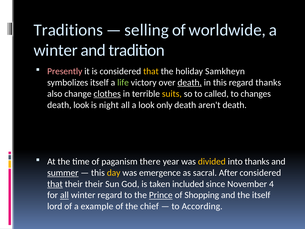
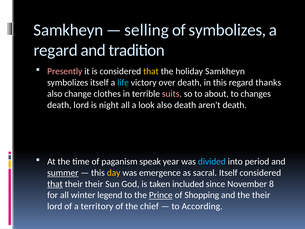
Traditions: Traditions -> Samkheyn (68, 30)
of worldwide: worldwide -> symbolizes (227, 30)
winter: winter -> regard (56, 50)
life colour: light green -> light blue (123, 82)
death underline: present -> none (190, 82)
clothes underline: present -> none (107, 94)
suits colour: yellow -> pink (172, 94)
called: called -> about (217, 94)
death look: look -> lord (81, 105)
look only: only -> also (164, 105)
there: there -> speak (150, 161)
divided colour: yellow -> light blue (212, 161)
into thanks: thanks -> period (257, 161)
sacral After: After -> Itself (228, 173)
4: 4 -> 8 (271, 184)
all underline: present -> none (64, 195)
winter regard: regard -> legend (110, 195)
the itself: itself -> their (261, 195)
example: example -> territory (97, 206)
